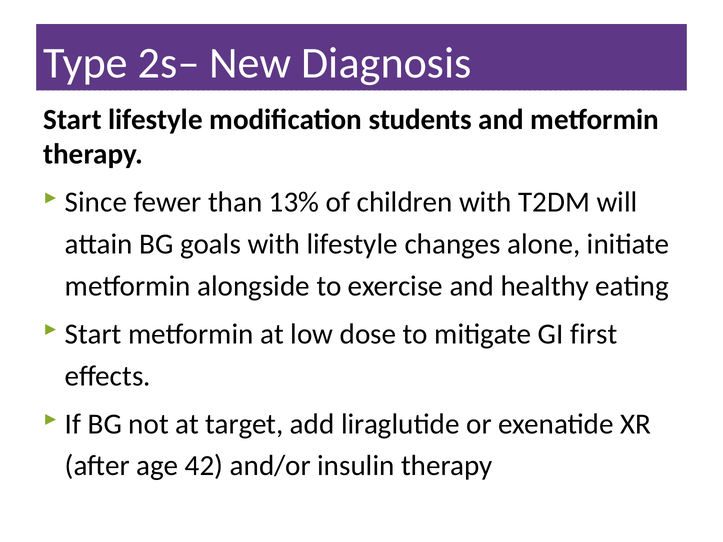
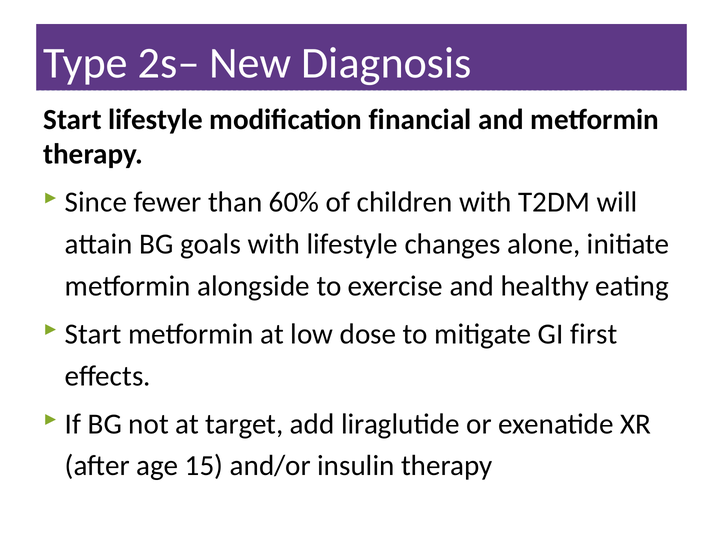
students: students -> financial (420, 119)
13%: 13% -> 60% (294, 202)
42: 42 -> 15 (204, 466)
